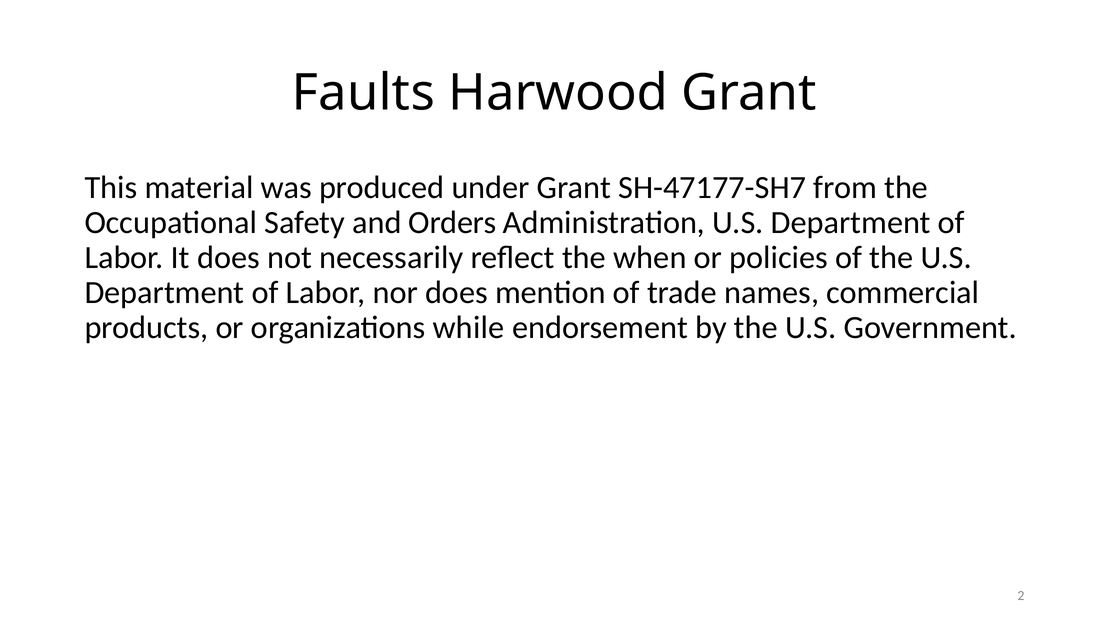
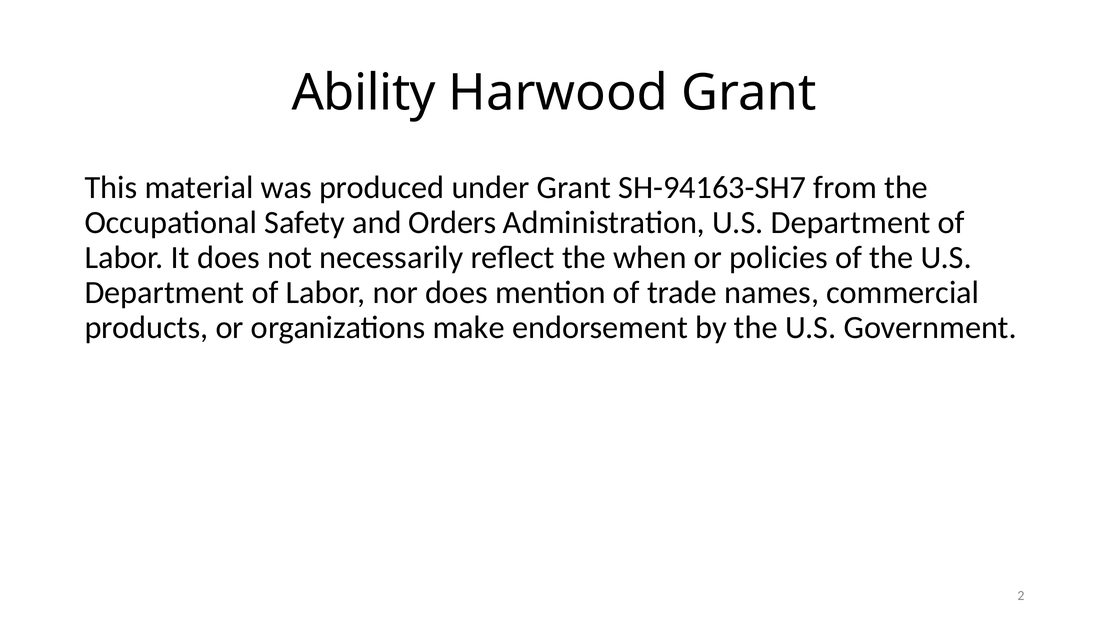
Faults: Faults -> Ability (364, 93)
SH-47177-SH7: SH-47177-SH7 -> SH-94163-SH7 (712, 188)
while: while -> make (469, 327)
